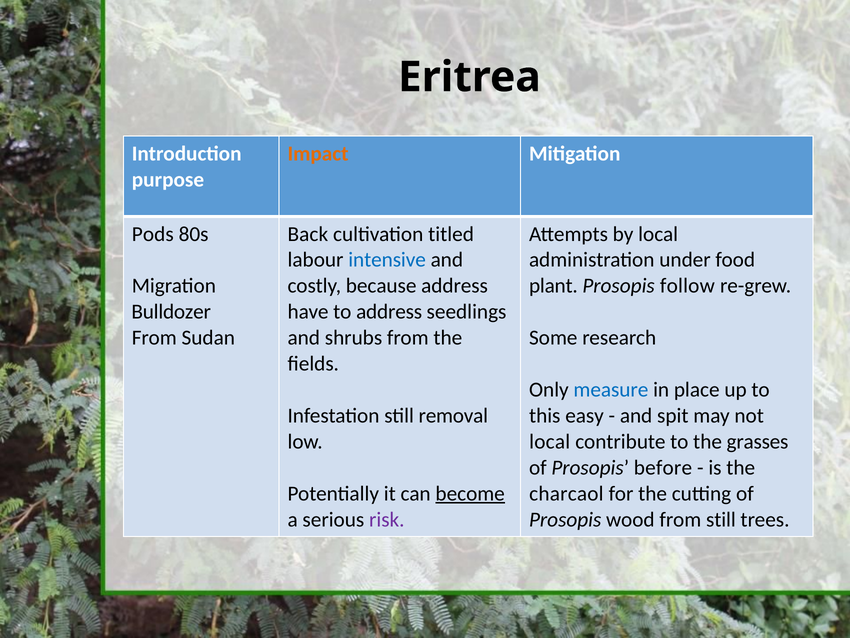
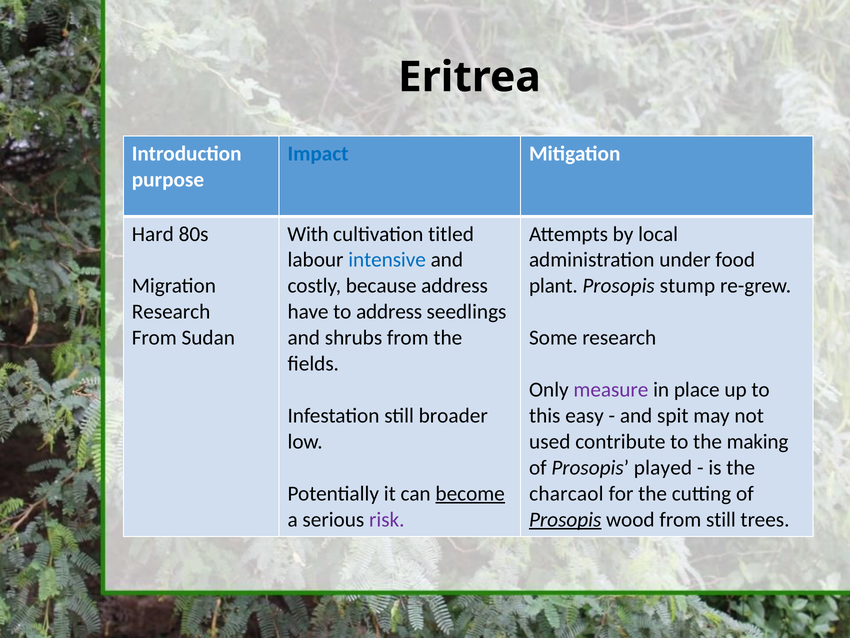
Impact colour: orange -> blue (318, 153)
Pods: Pods -> Hard (153, 234)
Back: Back -> With (308, 234)
follow: follow -> stump (687, 286)
Bulldozer: Bulldozer -> Research (171, 312)
measure colour: blue -> purple (611, 389)
removal: removal -> broader (453, 415)
local: local -> used (550, 441)
grasses: grasses -> making (757, 441)
before: before -> played (663, 467)
Prosopis underline: none -> present (565, 519)
